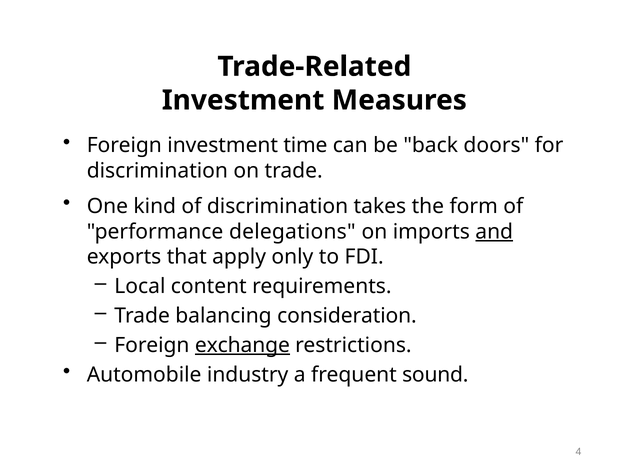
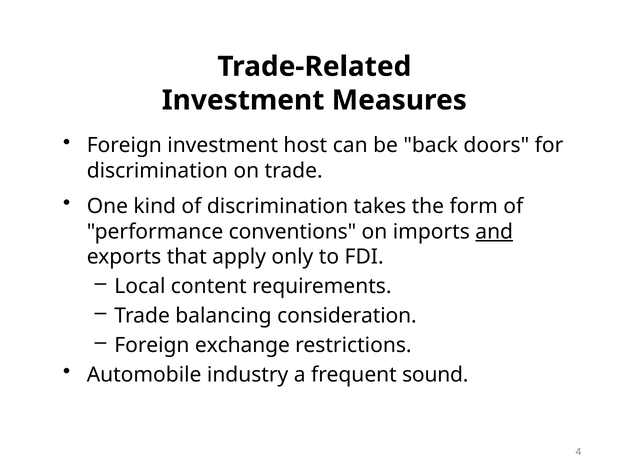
time: time -> host (305, 146)
delegations: delegations -> conventions (292, 232)
exchange underline: present -> none (242, 345)
